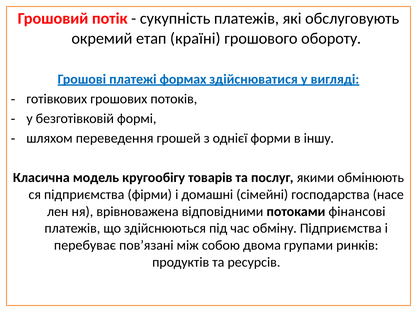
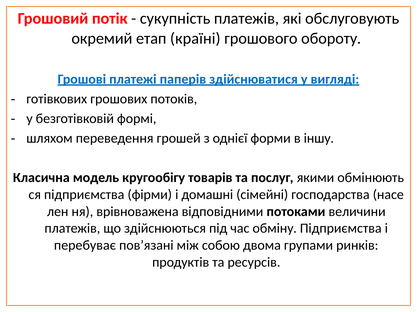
формах: формах -> паперів (183, 79)
фінансові: фінансові -> величини (357, 212)
